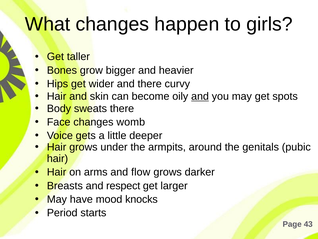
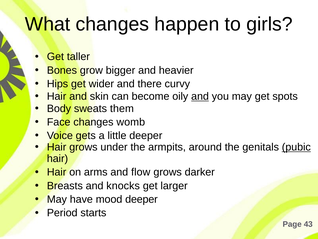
sweats there: there -> them (122, 109)
pubic underline: none -> present (296, 147)
respect: respect -> knocks (123, 185)
mood knocks: knocks -> deeper (141, 199)
